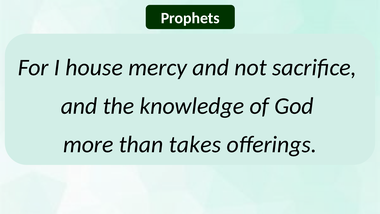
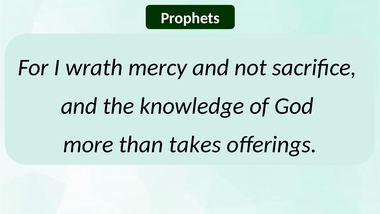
house: house -> wrath (94, 67)
